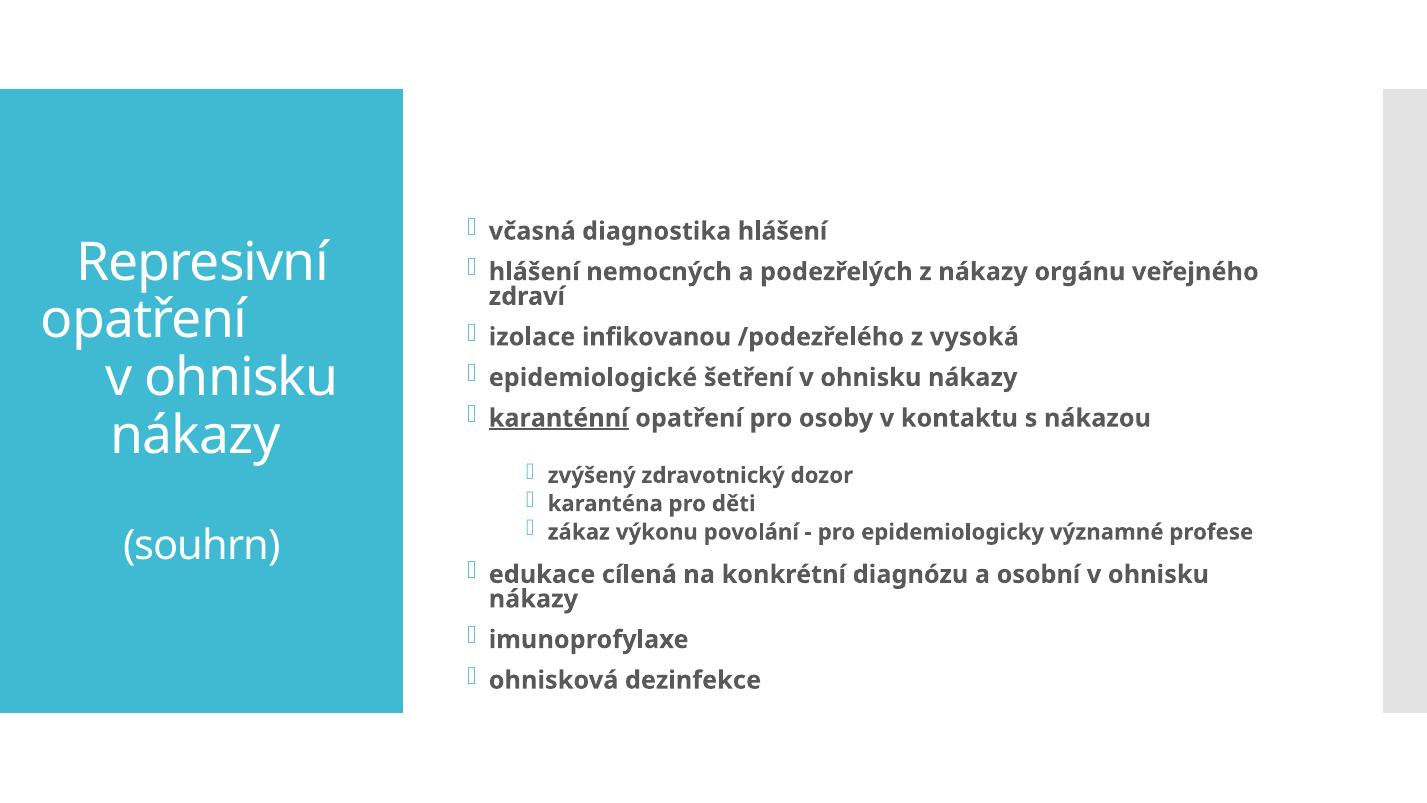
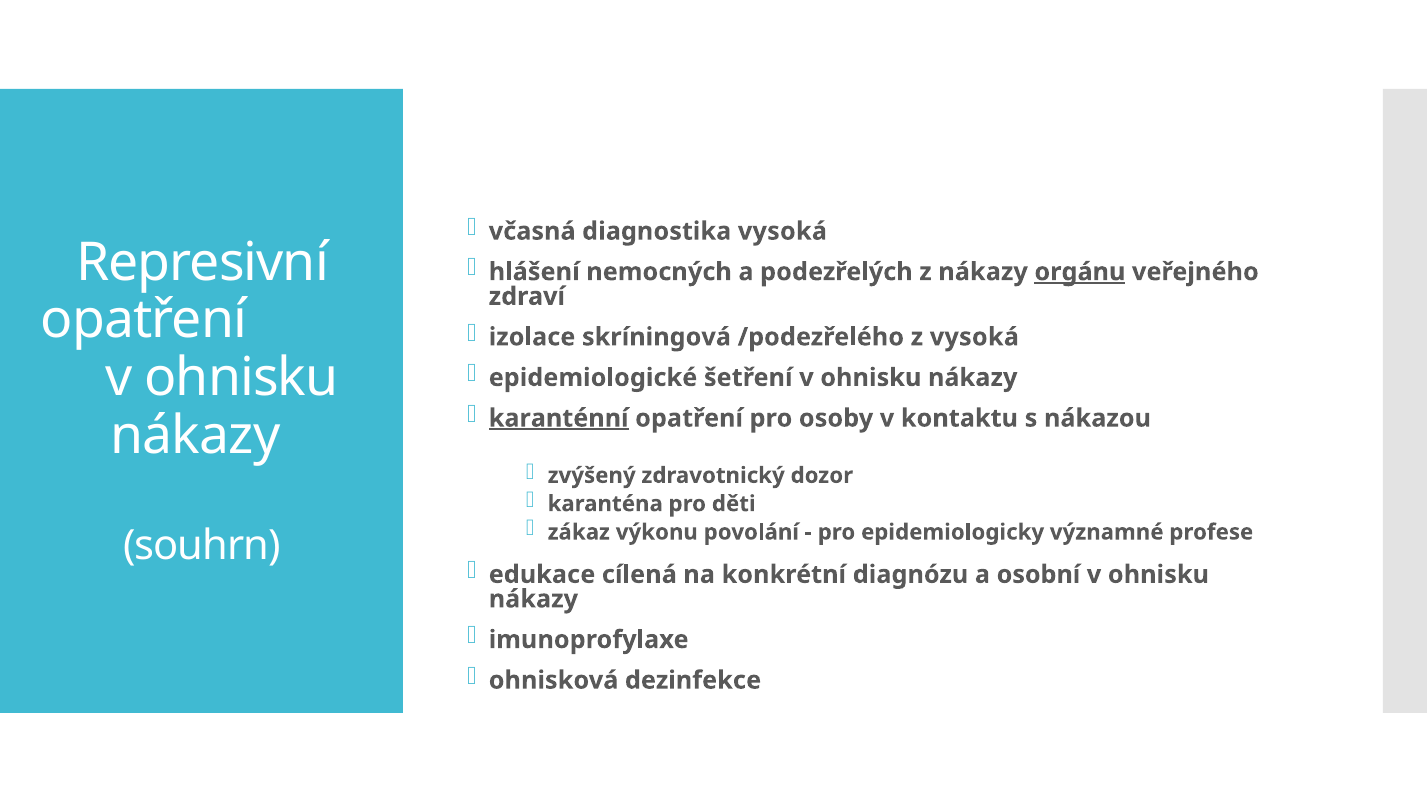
diagnostika hlášení: hlášení -> vysoká (782, 231)
orgánu underline: none -> present (1080, 272)
infikovanou: infikovanou -> skríningová (656, 337)
